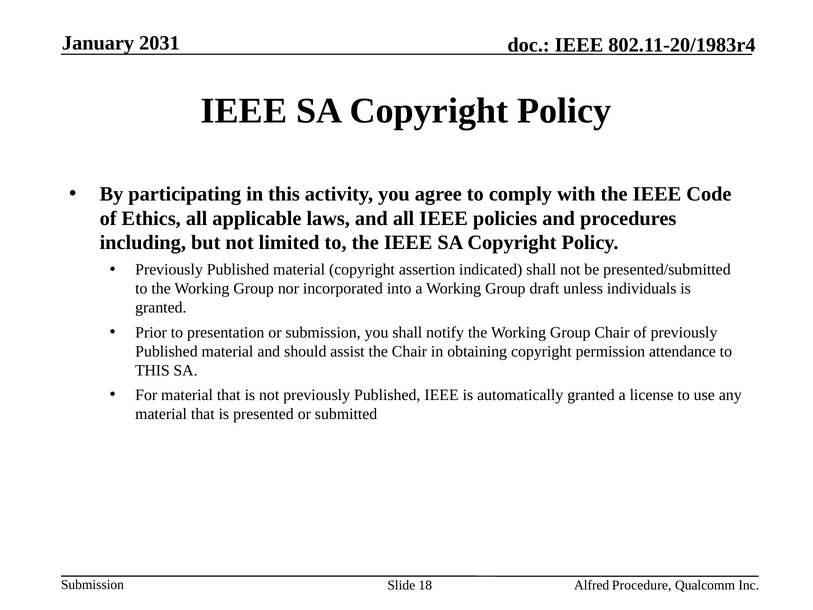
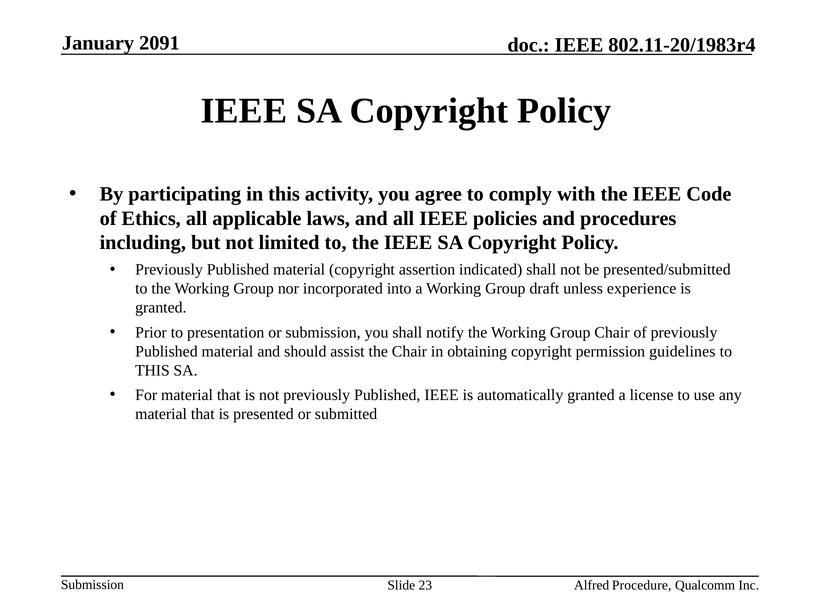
2031: 2031 -> 2091 (159, 43)
individuals: individuals -> experience (642, 289)
attendance: attendance -> guidelines (682, 351)
18: 18 -> 23 (425, 585)
